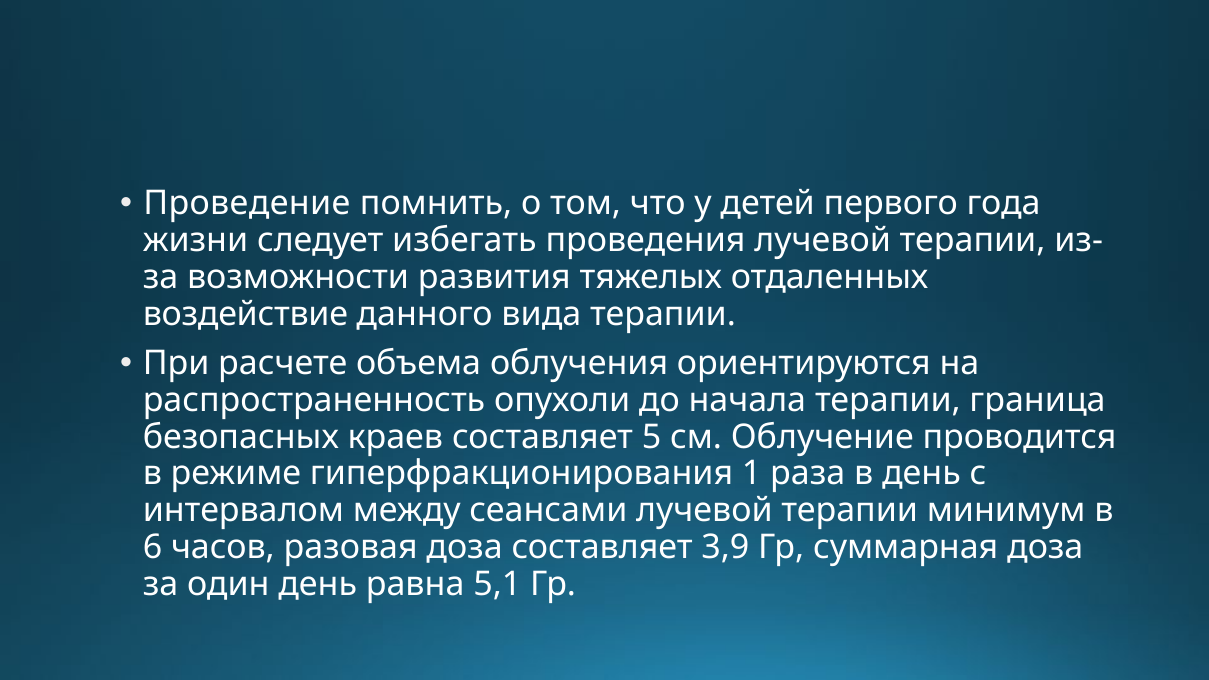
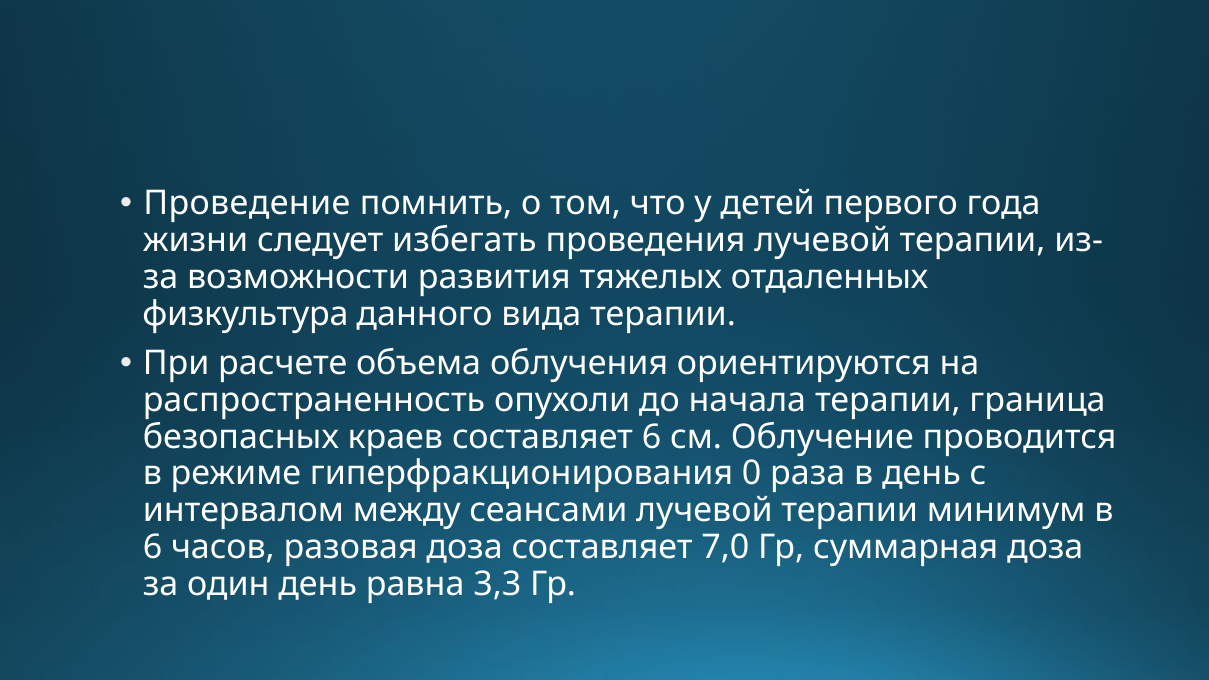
воздействие: воздействие -> физкультура (245, 314)
составляет 5: 5 -> 6 (652, 437)
1: 1 -> 0 (752, 474)
3,9: 3,9 -> 7,0 (725, 547)
5,1: 5,1 -> 3,3 (497, 584)
